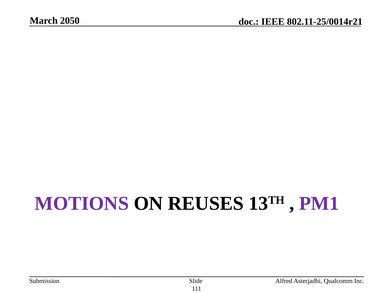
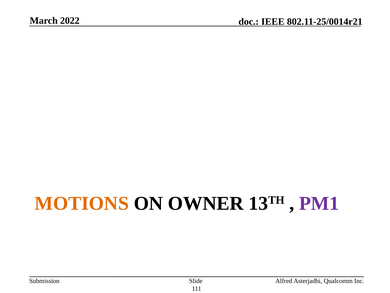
2050: 2050 -> 2022 (70, 21)
MOTIONS colour: purple -> orange (82, 203)
REUSES: REUSES -> OWNER (206, 203)
